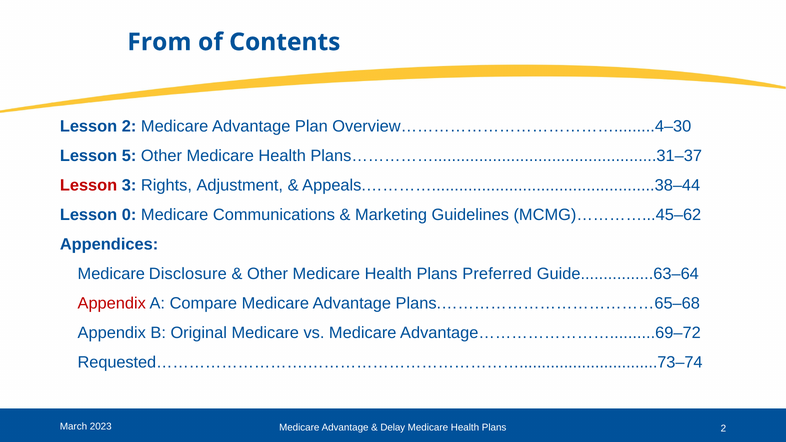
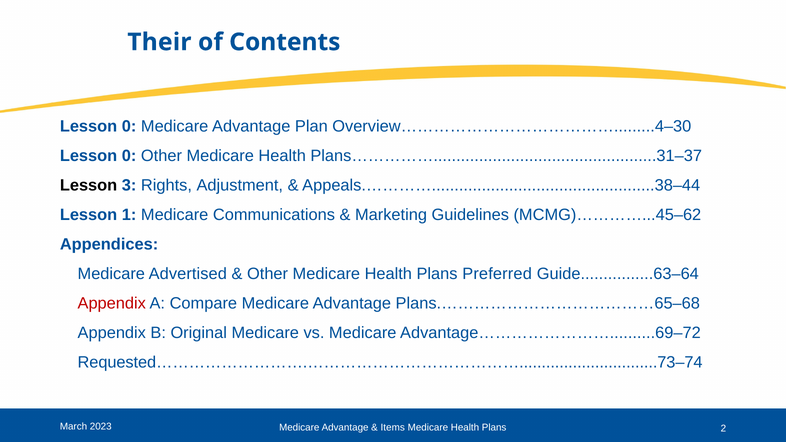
From: From -> Their (159, 42)
2: 2 -> 0 (129, 126)
5: 5 -> 0 (129, 156)
Lesson colour: red -> black (89, 185)
0: 0 -> 1 (129, 215)
Disclosure: Disclosure -> Advertised (188, 274)
Delay: Delay -> Items (393, 427)
